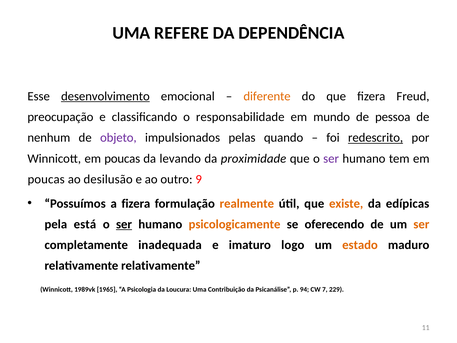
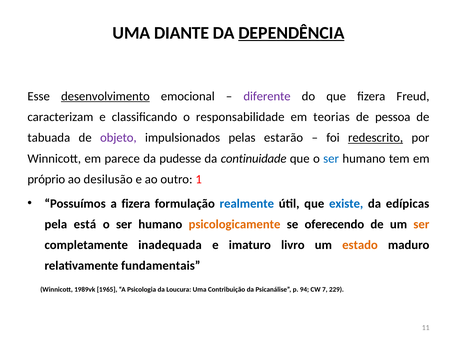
REFERE: REFERE -> DIANTE (182, 33)
DEPENDÊNCIA underline: none -> present (291, 33)
diferente colour: orange -> purple (267, 96)
preocupação: preocupação -> caracterizam (60, 117)
mundo: mundo -> teorias (332, 117)
nenhum: nenhum -> tabuada (49, 138)
quando: quando -> estarão (284, 138)
Winnicott em poucas: poucas -> parece (122, 158)
levando: levando -> pudesse (180, 158)
proximidade: proximidade -> continuidade (254, 158)
ser colour: purple -> blue (331, 158)
poucas: poucas -> próprio (46, 179)
9: 9 -> 1 (199, 179)
realmente colour: orange -> blue (247, 203)
existe colour: orange -> blue (346, 203)
ser underline: present -> none (124, 224)
logo: logo -> livro (293, 245)
relativamente relativamente: relativamente -> fundamentais (161, 265)
